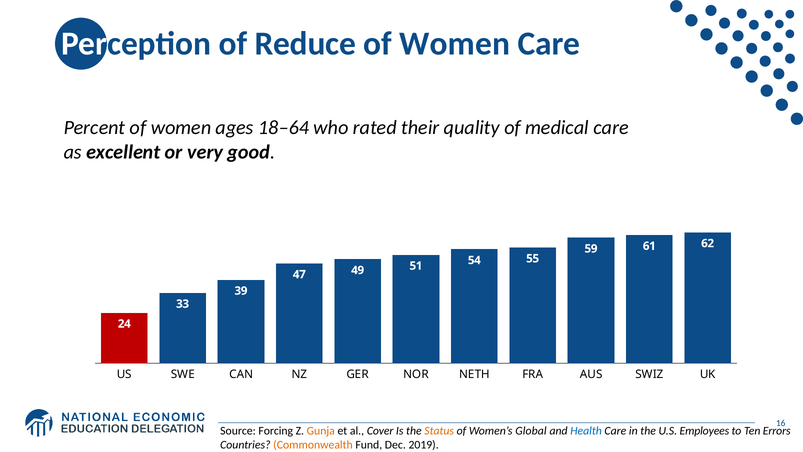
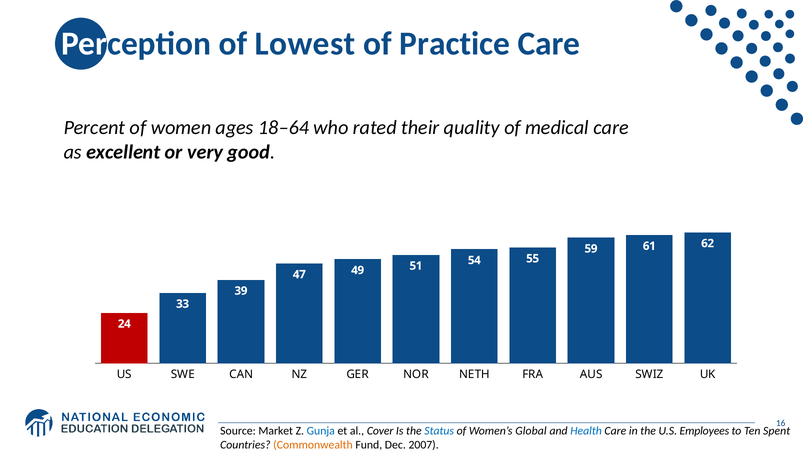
Reduce: Reduce -> Lowest (305, 43)
Women: Women -> Practice (455, 43)
Forcing: Forcing -> Market (276, 430)
Gunja colour: orange -> blue (321, 430)
Status colour: orange -> blue (439, 430)
Errors: Errors -> Spent (777, 430)
2019: 2019 -> 2007 (424, 445)
